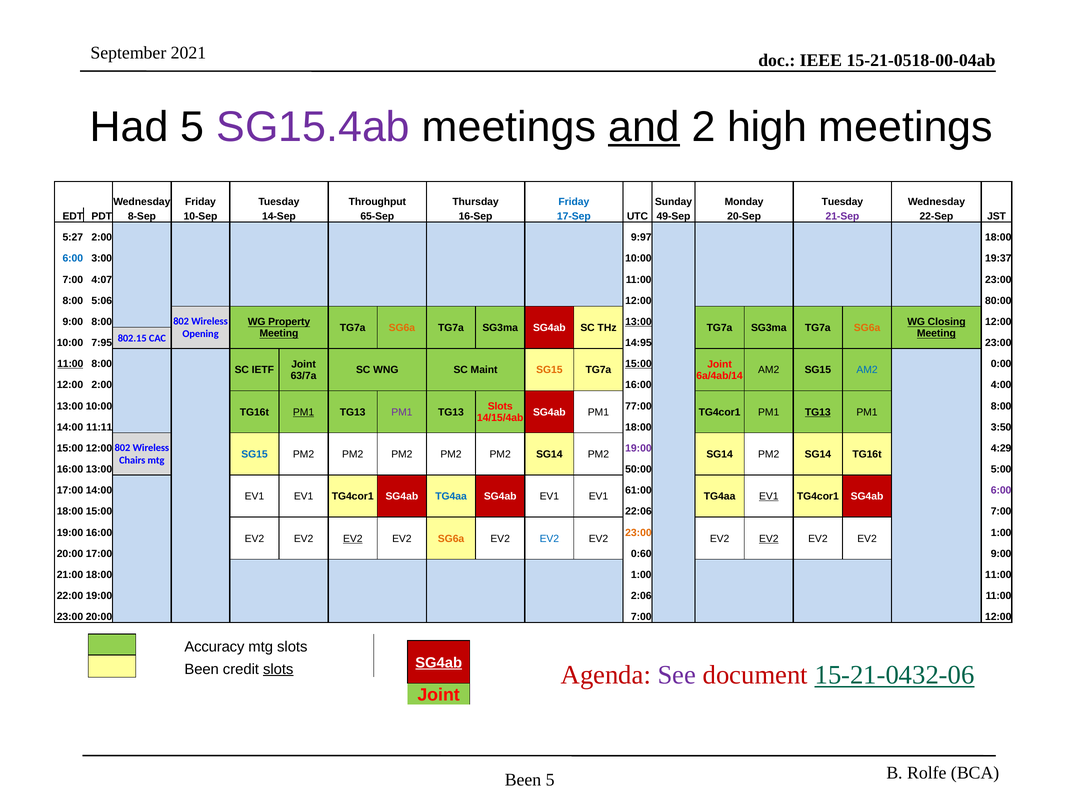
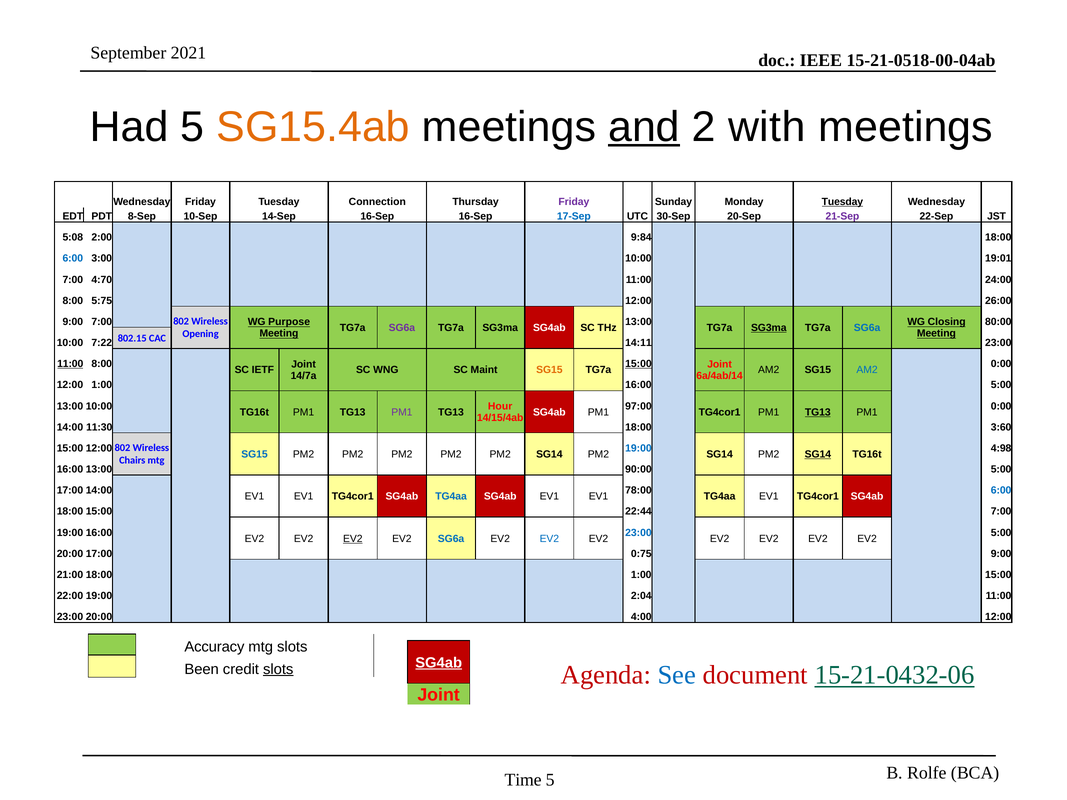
SG15.4ab colour: purple -> orange (313, 127)
high: high -> with (767, 127)
Throughput: Throughput -> Connection (377, 202)
Friday colour: blue -> purple (574, 202)
Tuesday underline: none -> present (842, 202)
14-Sep 65-Sep: 65-Sep -> 16-Sep (377, 216)
49-Sep: 49-Sep -> 30-Sep (674, 216)
5:27: 5:27 -> 5:08 (73, 238)
9:97: 9:97 -> 9:84 (641, 238)
19:37: 19:37 -> 19:01 (998, 259)
4:07: 4:07 -> 4:70 (102, 280)
11:00 23:00: 23:00 -> 24:00 (998, 280)
5:06: 5:06 -> 5:75 (102, 301)
80:00: 80:00 -> 26:00 (998, 301)
9:00 8:00: 8:00 -> 7:00 (102, 322)
13:00 underline: present -> none (638, 322)
12:00: 12:00 -> 80:00 (998, 322)
Property: Property -> Purpose (289, 322)
SG6a colour: orange -> purple (402, 328)
SG3ma underline: none -> present (769, 328)
SG6a colour: orange -> blue (867, 328)
7:95: 7:95 -> 7:22 (102, 343)
14:95: 14:95 -> 14:11 (638, 343)
63/7a: 63/7a -> 14/7a (304, 376)
12:00 2:00: 2:00 -> 1:00 (102, 385)
16:00 4:00: 4:00 -> 5:00 (1001, 385)
77:00: 77:00 -> 97:00 (638, 406)
8:00: 8:00 -> 0:00 (1001, 406)
Slots: Slots -> Hour (500, 406)
PM1 underline: present -> none (304, 412)
11:11: 11:11 -> 11:30 (99, 427)
3:50: 3:50 -> 3:60 (1001, 427)
19:00 colour: purple -> blue (638, 448)
4:29: 4:29 -> 4:98 (1001, 448)
SG14 underline: none -> present (818, 454)
50:00: 50:00 -> 90:00 (638, 469)
61:00: 61:00 -> 78:00 (638, 491)
6:00 colour: purple -> blue (1001, 491)
EV1 underline: present -> none (769, 497)
22:06: 22:06 -> 22:44 (638, 512)
23:00 colour: orange -> blue (638, 533)
1:00: 1:00 -> 5:00 (1001, 533)
SG6a colour: orange -> blue (451, 539)
EV2 underline: present -> none (769, 539)
0:60: 0:60 -> 0:75 (641, 554)
1:00 11:00: 11:00 -> 15:00 (998, 575)
2:06: 2:06 -> 2:04 (641, 596)
7:00: 7:00 -> 4:00 (641, 617)
See colour: purple -> blue (677, 675)
Been: Been -> Time (523, 780)
